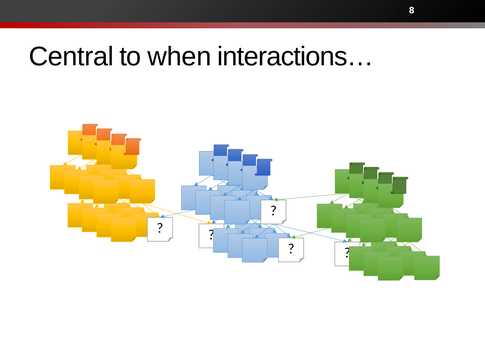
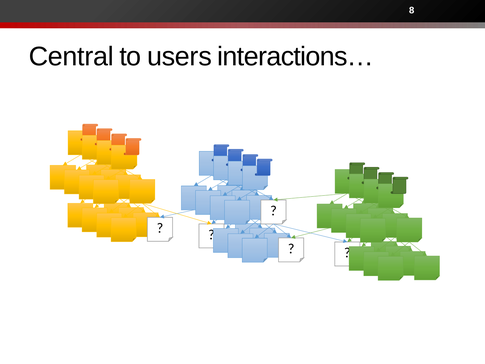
when: when -> users (179, 56)
